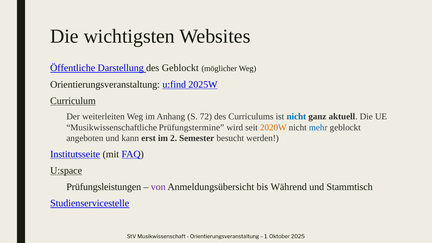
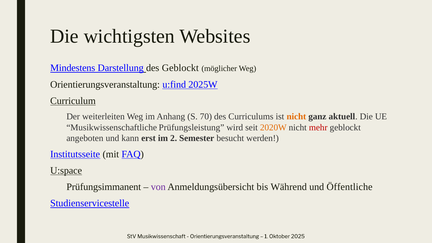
Öffentliche: Öffentliche -> Mindestens (73, 68)
72: 72 -> 70 (206, 117)
nicht colour: blue -> orange (296, 117)
Prüfungstermine: Prüfungstermine -> Prüfungsleistung (192, 127)
mehr colour: blue -> red (318, 127)
Prüfungsleistungen: Prüfungsleistungen -> Prüfungsimmanent (104, 187)
Stammtisch: Stammtisch -> Öffentliche (350, 187)
